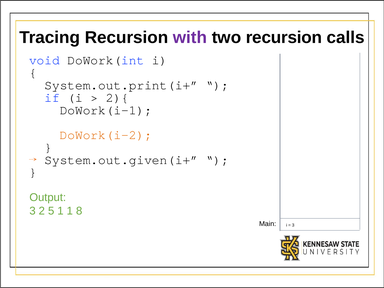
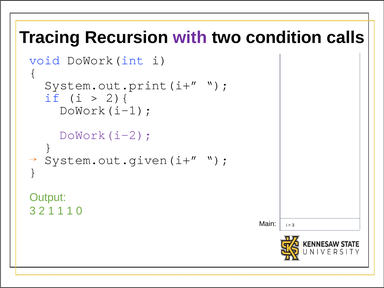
two recursion: recursion -> condition (284, 37)
DoWork(i-2 colour: orange -> purple (106, 135)
2 5: 5 -> 1 (51, 211)
8: 8 -> 0 (79, 211)
